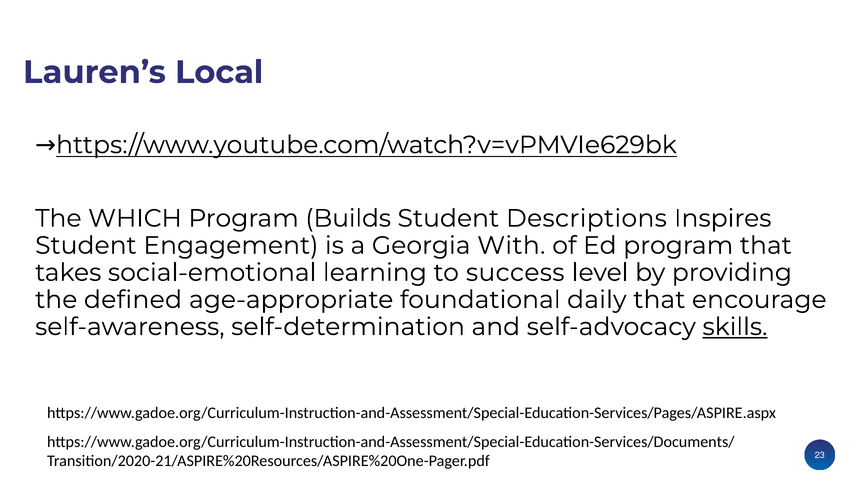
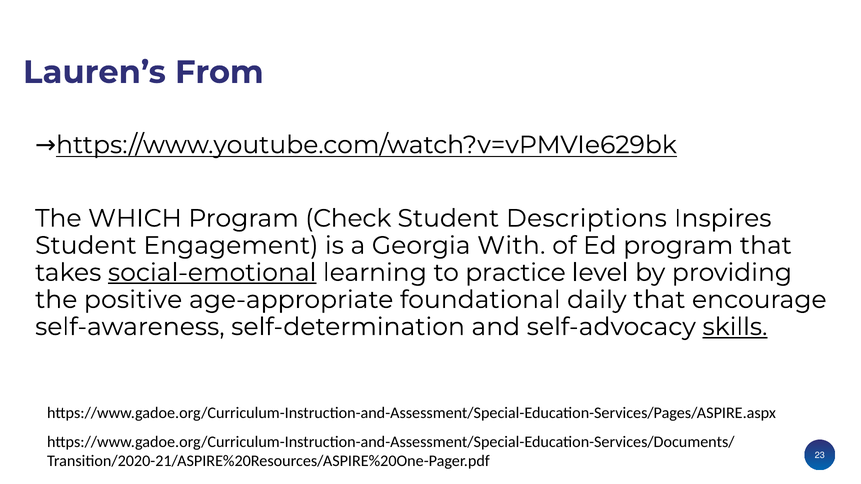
Local: Local -> From (219, 72)
Builds: Builds -> Check (348, 219)
social-emotional underline: none -> present (212, 273)
success: success -> practice (515, 273)
defined: defined -> positive (133, 300)
